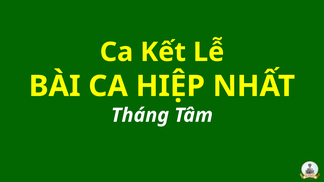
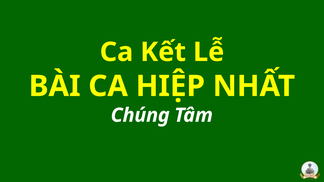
Tháng: Tháng -> Chúng (140, 115)
